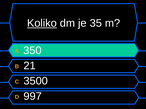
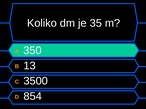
Koliko underline: present -> none (42, 23)
21: 21 -> 13 (30, 66)
997: 997 -> 854 (33, 97)
